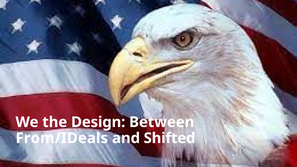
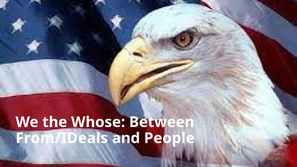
Design: Design -> Whose (98, 122)
Shifted: Shifted -> People (169, 138)
